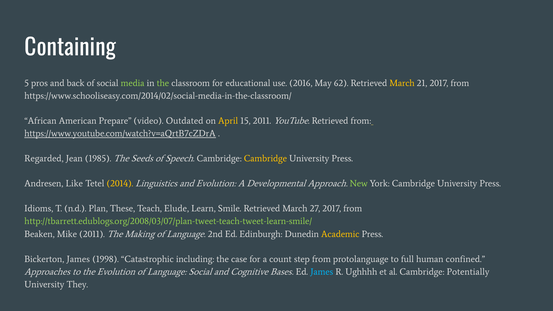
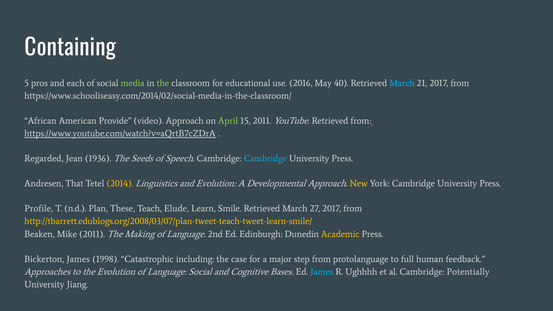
back: back -> each (76, 83)
62: 62 -> 40 (341, 83)
March colour: yellow -> light blue (402, 83)
Prepare: Prepare -> Provide (115, 121)
video Outdated: Outdated -> Approach (185, 121)
April colour: yellow -> light green (228, 121)
1985: 1985 -> 1936 (98, 159)
Cambridge colour: yellow -> light blue (265, 159)
Like: Like -> That (74, 184)
New colour: light green -> yellow (359, 184)
Idioms: Idioms -> Profile (39, 209)
http://tbarrett.edublogs.org/2008/03/07/plan-tweet-teach-tweet-learn-smile/ colour: light green -> yellow (168, 221)
count: count -> major (281, 259)
confined: confined -> feedback (465, 259)
They: They -> Jiang (77, 284)
